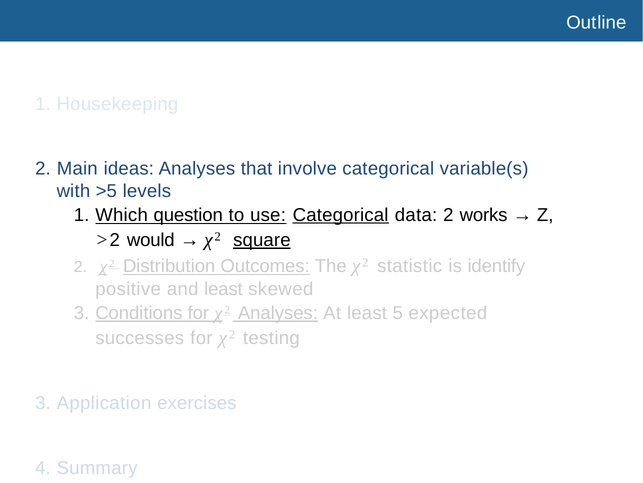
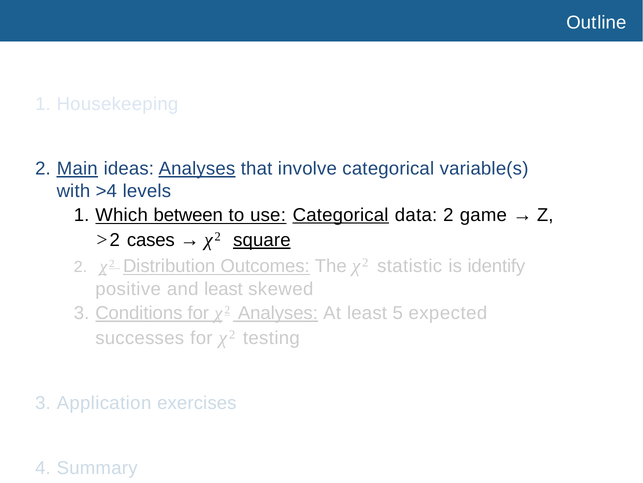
Main underline: none -> present (77, 169)
Analyses underline: none -> present (197, 169)
>5: >5 -> >4 (106, 191)
question: question -> between (188, 215)
works: works -> game (483, 215)
would: would -> cases (151, 240)
